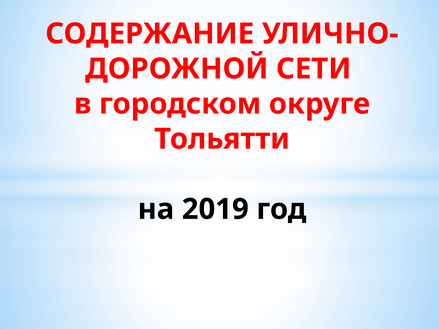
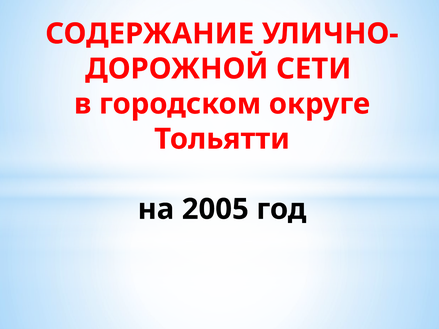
2019: 2019 -> 2005 (215, 209)
